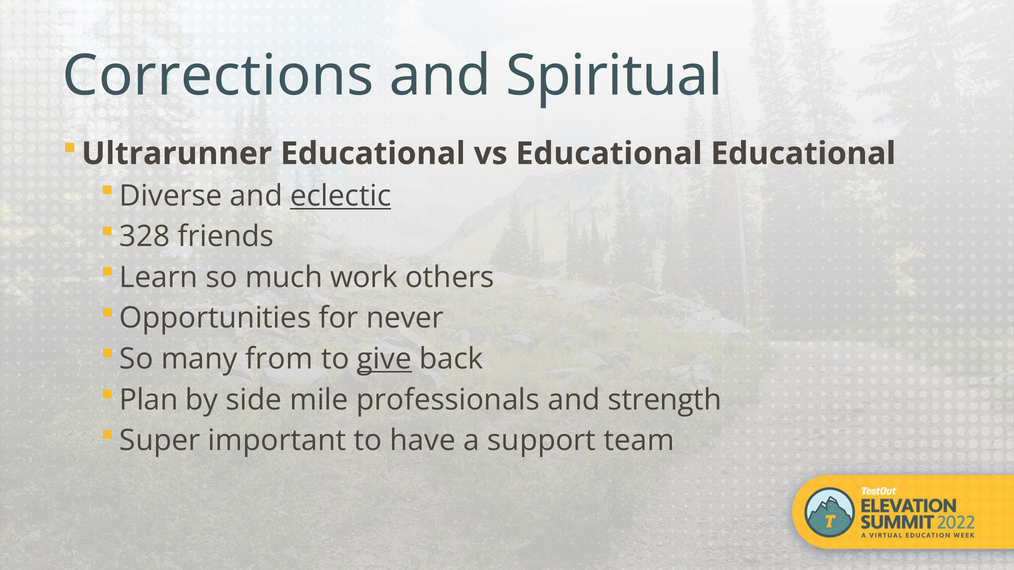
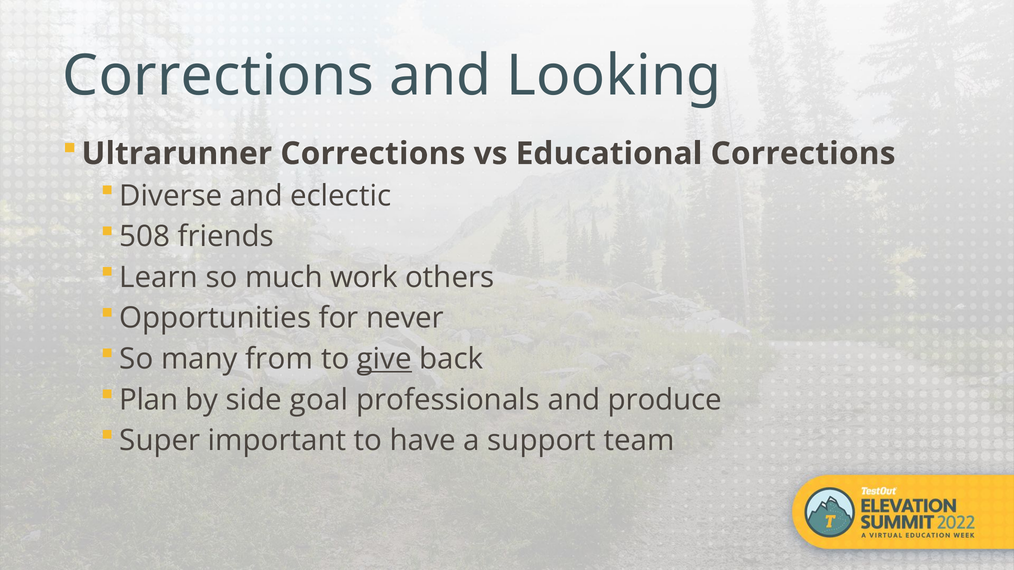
Spiritual: Spiritual -> Looking (614, 76)
Ultrarunner Educational: Educational -> Corrections (373, 154)
Educational Educational: Educational -> Corrections (803, 154)
eclectic underline: present -> none (341, 196)
328: 328 -> 508 (145, 237)
mile: mile -> goal (319, 400)
strength: strength -> produce (665, 400)
